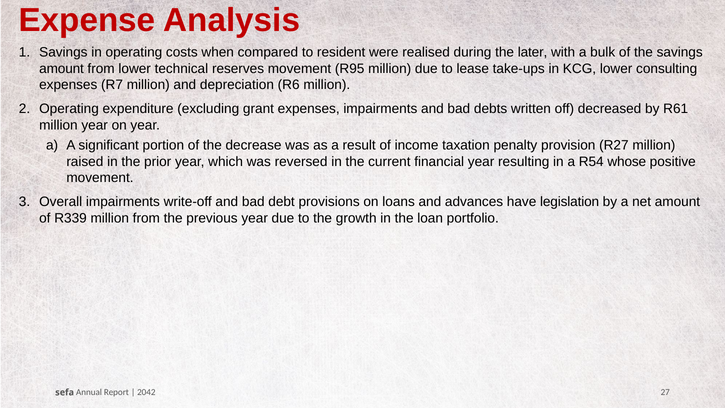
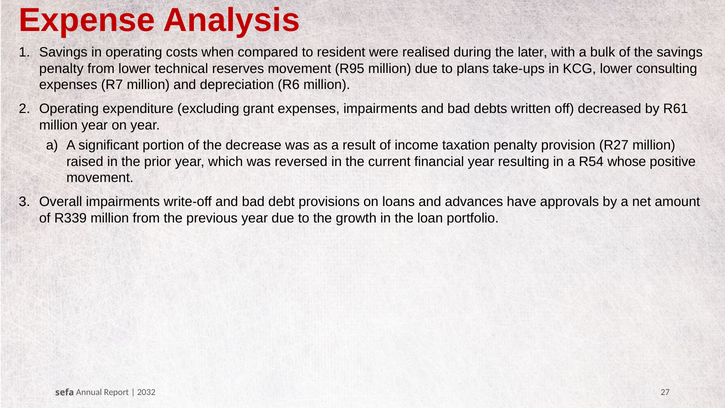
amount: amount -> penalty (61, 69)
lease: lease -> plans (473, 69)
legislation: legislation -> approvals (570, 202)
2042: 2042 -> 2032 (146, 392)
